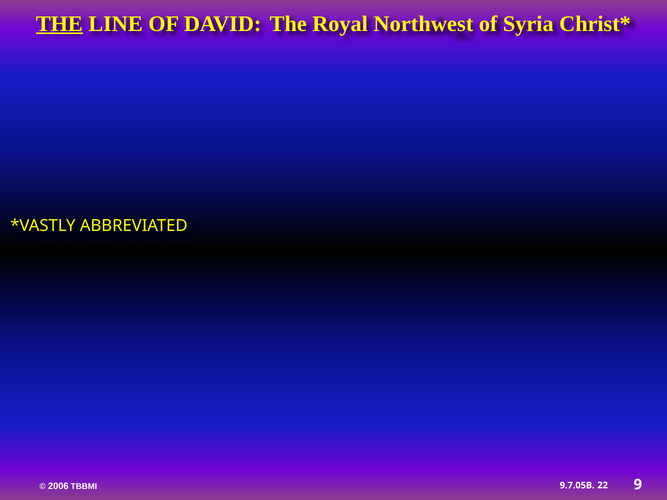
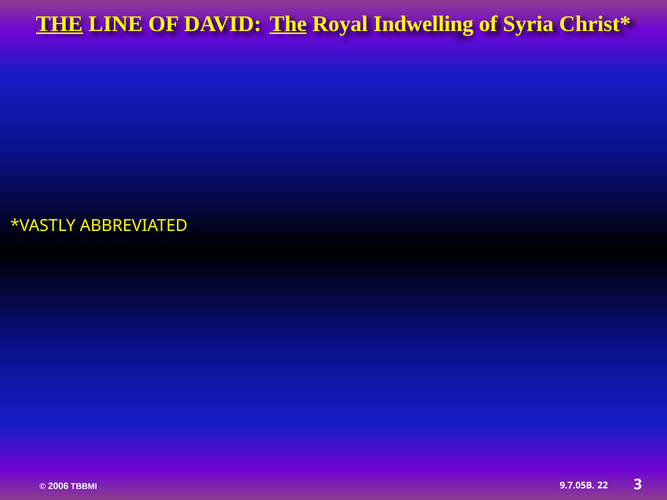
The underline: none -> present (288, 24)
Northwest: Northwest -> Indwelling (423, 24)
9: 9 -> 3 (638, 485)
